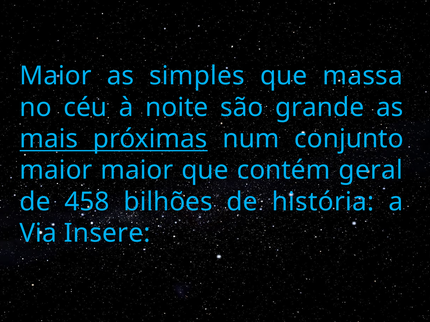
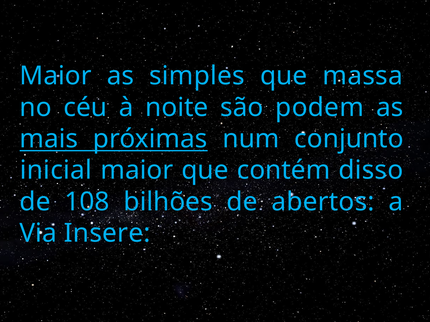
grande: grande -> podem (320, 108)
maior: maior -> inicial (56, 171)
geral: geral -> disso (371, 171)
458: 458 -> 108 (87, 202)
história: história -> abertos (323, 202)
